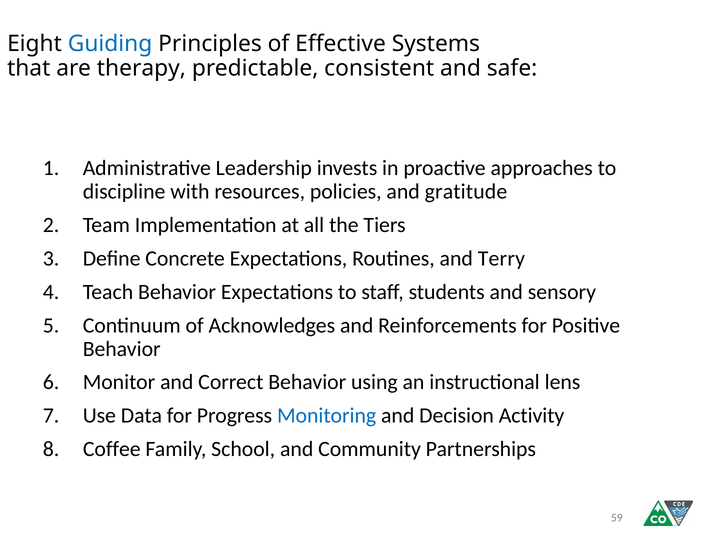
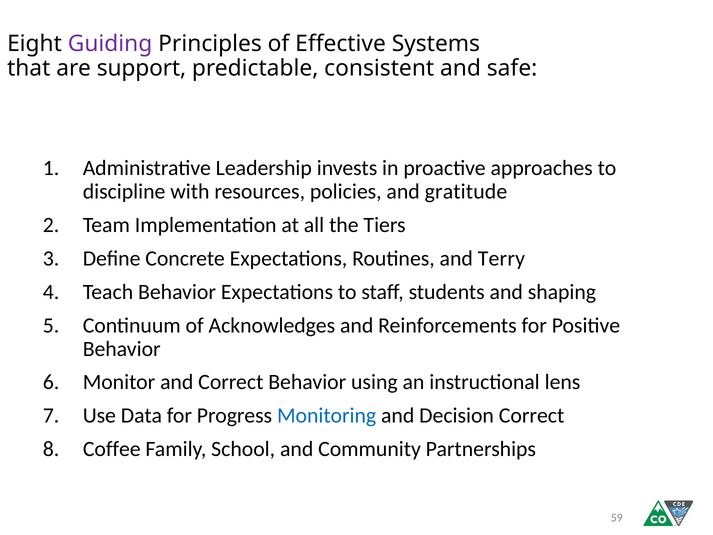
Guiding colour: blue -> purple (110, 44)
therapy: therapy -> support (141, 68)
sensory: sensory -> shaping (562, 292)
Decision Activity: Activity -> Correct (532, 415)
